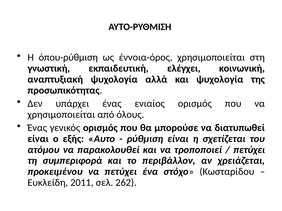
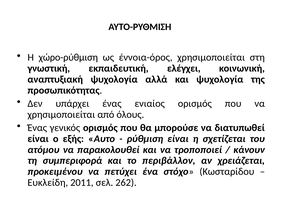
όπου-ρύθμιση: όπου-ρύθμιση -> χώρο-ρύθμιση (68, 58)
πετύχει: πετύχει -> κάνουν (249, 150)
